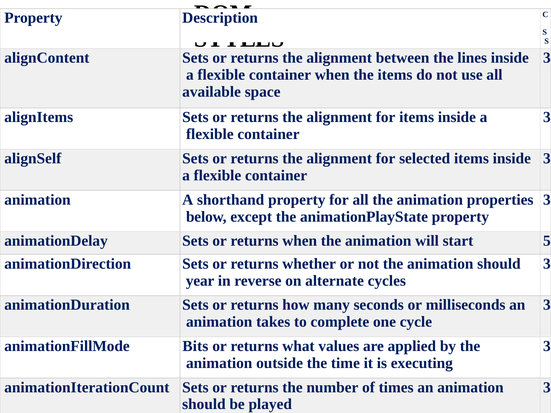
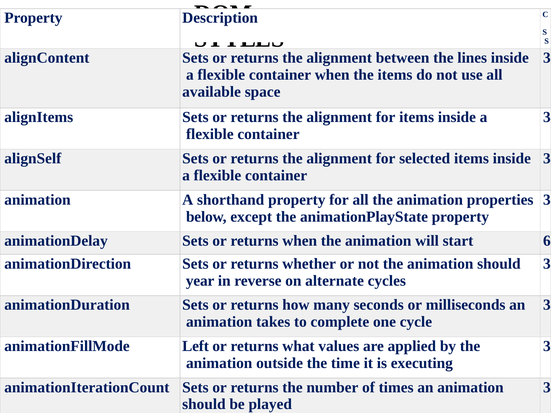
5: 5 -> 6 (547, 241)
Bits: Bits -> Left (195, 346)
